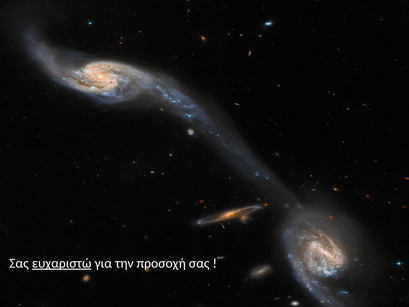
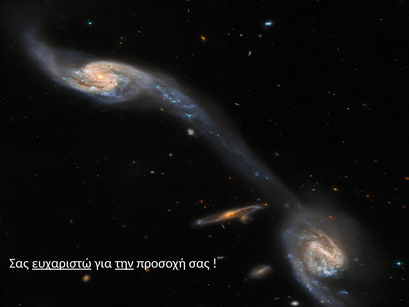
την underline: none -> present (124, 263)
